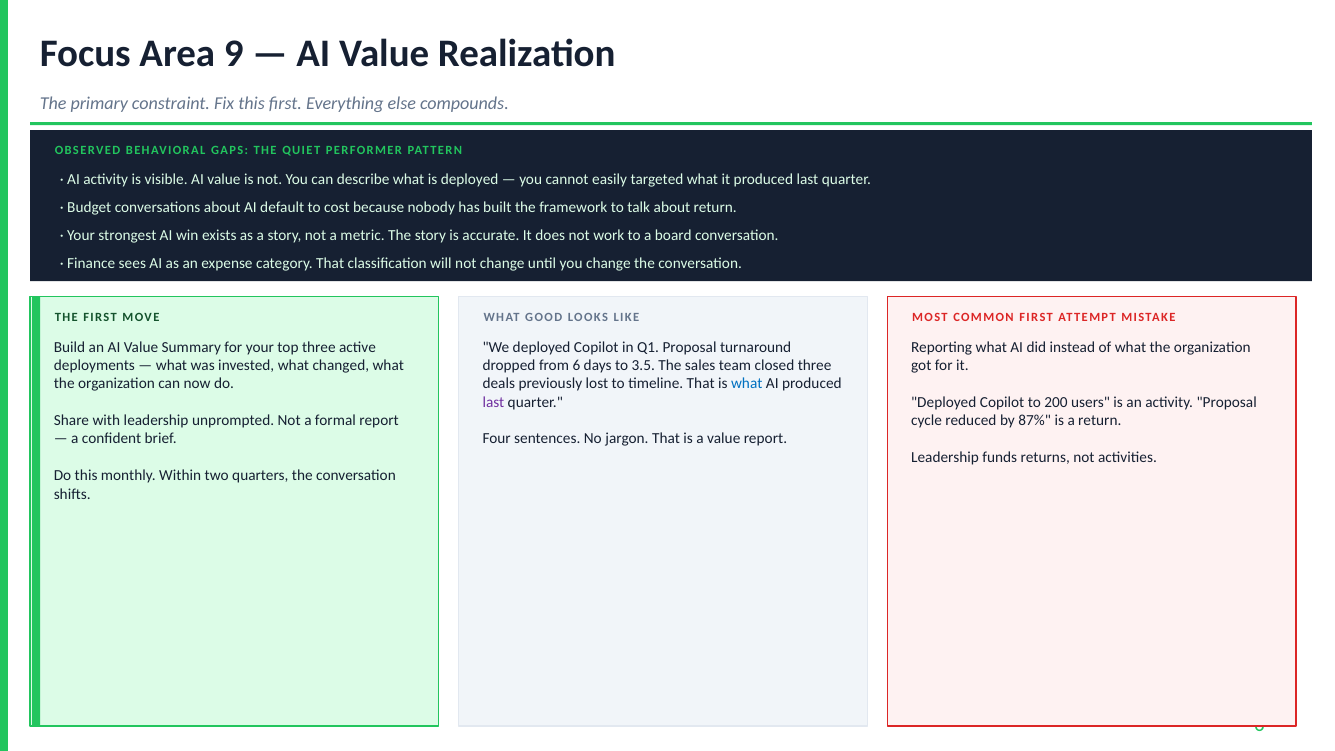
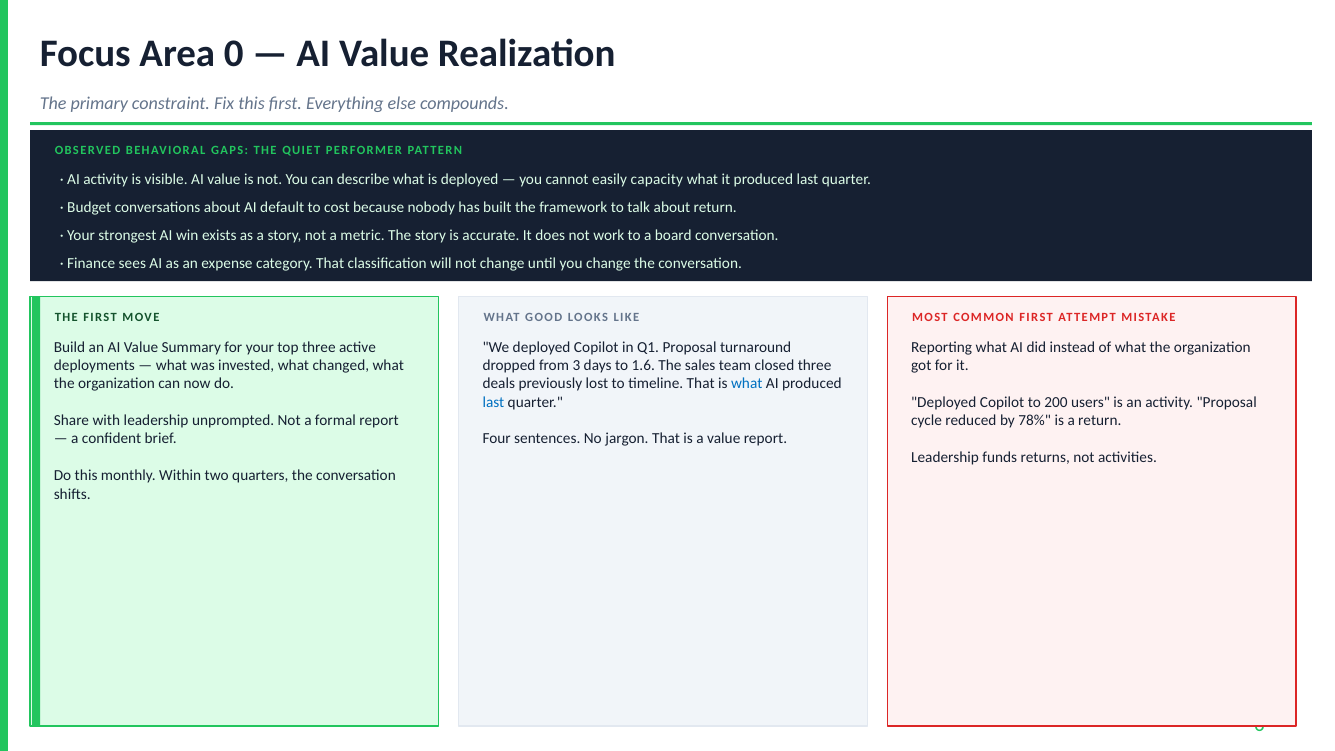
9: 9 -> 0 (234, 53)
targeted: targeted -> capacity (657, 179)
6: 6 -> 3 (576, 366)
3.5: 3.5 -> 1.6 (643, 366)
last colour: purple -> blue (493, 402)
87%: 87% -> 78% (1035, 421)
